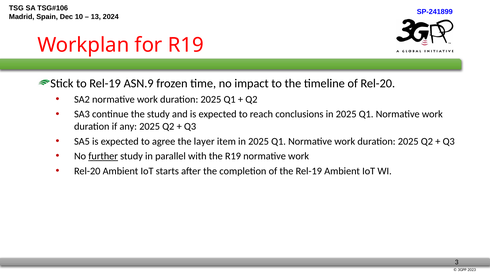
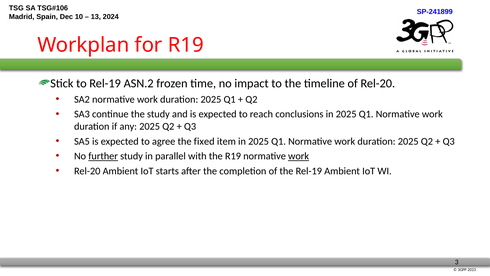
ASN.9: ASN.9 -> ASN.2 (139, 83)
layer: layer -> fixed (204, 141)
work underline: none -> present (299, 156)
